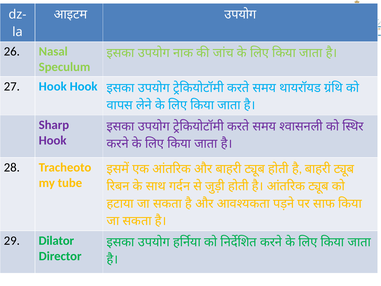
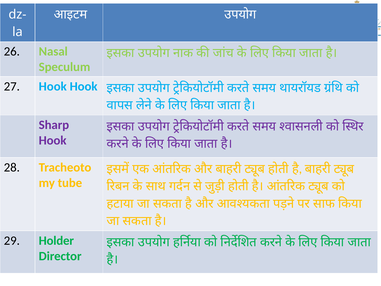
Dilator: Dilator -> Holder (56, 240)
